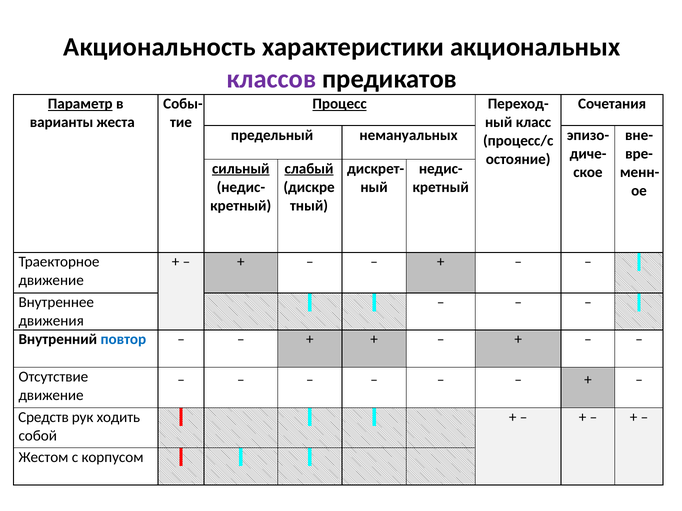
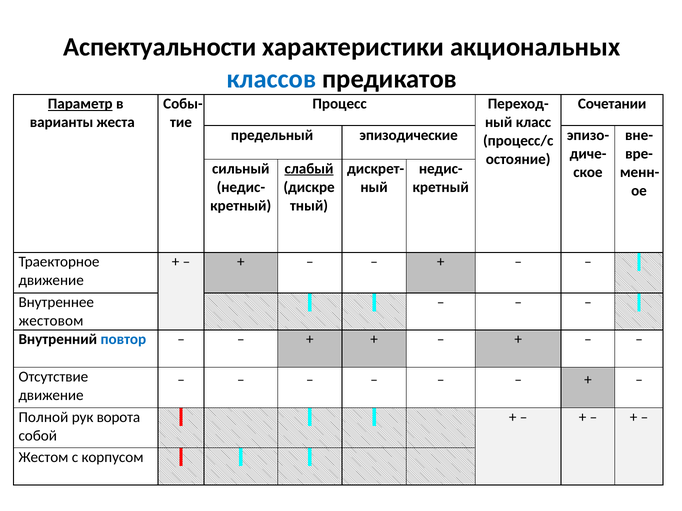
Акциональность: Акциональность -> Аспектуальности (160, 47)
классов colour: purple -> blue (272, 79)
Процесс underline: present -> none (340, 104)
Сочетания: Сочетания -> Сочетании (612, 104)
немануальных: немануальных -> эпизодические (409, 135)
сильный underline: present -> none (241, 169)
движения: движения -> жестовом (51, 321)
Средств: Средств -> Полной (43, 418)
ходить: ходить -> ворота (118, 418)
